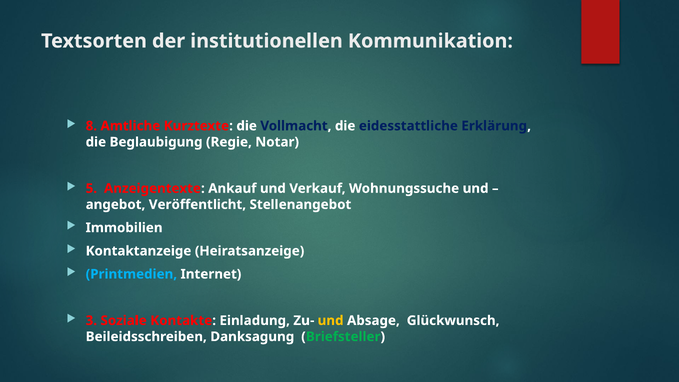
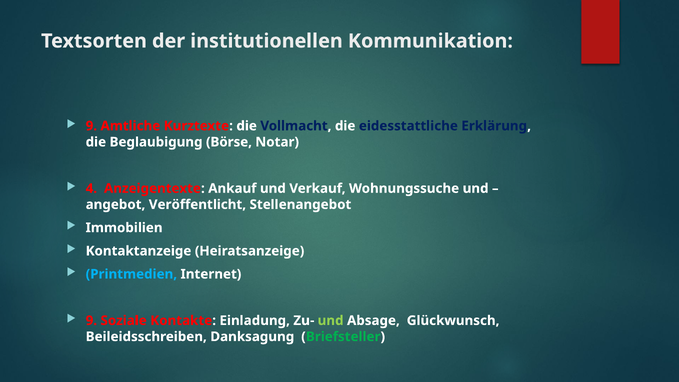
8: 8 -> 9 (91, 126)
Regie: Regie -> Börse (229, 142)
5: 5 -> 4 (91, 188)
3: 3 -> 9 (91, 321)
und colour: yellow -> light green (331, 321)
